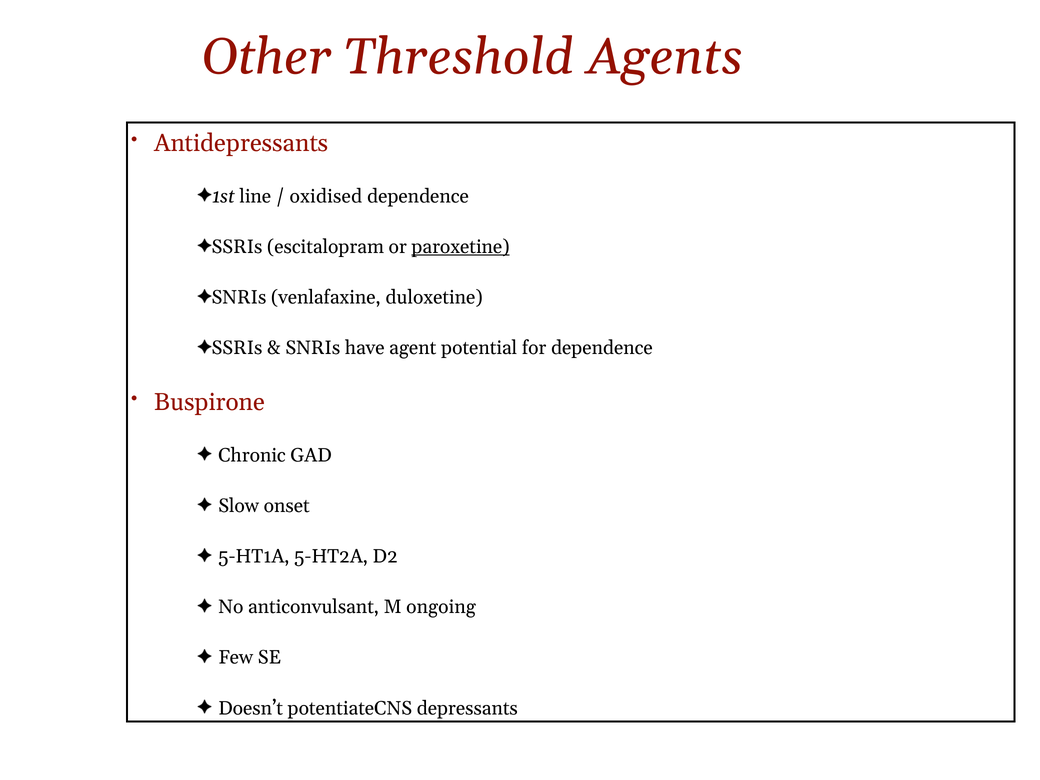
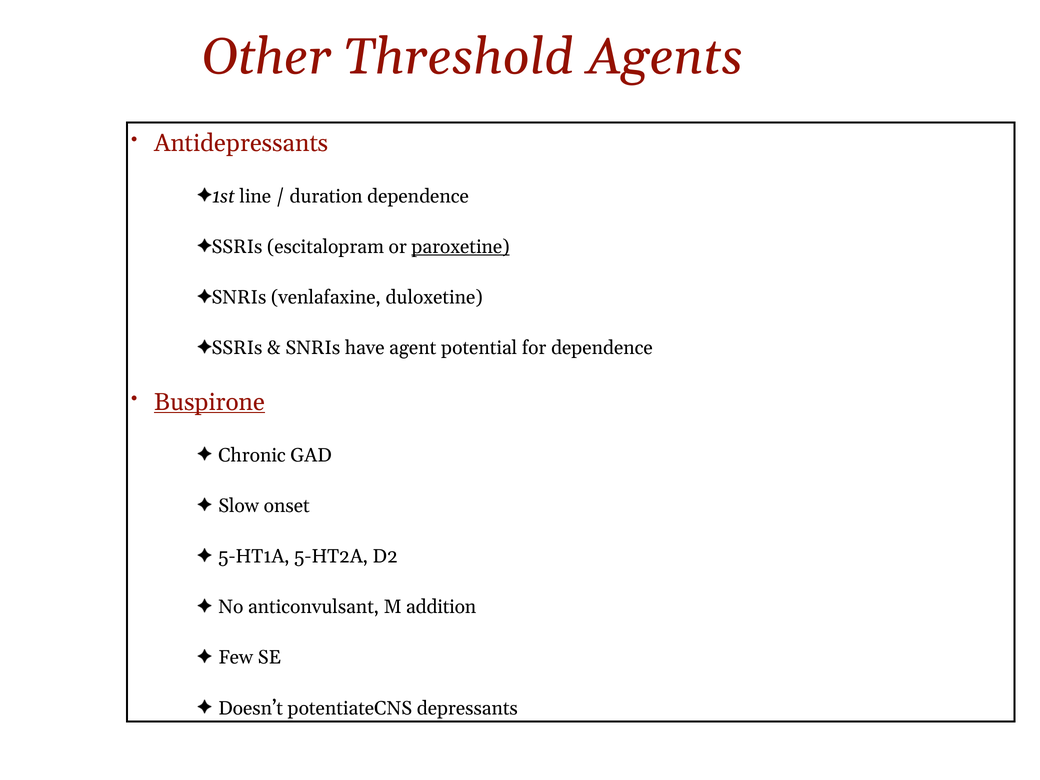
oxidised: oxidised -> duration (326, 196)
Buspirone underline: none -> present (210, 402)
ongoing: ongoing -> addition (441, 607)
